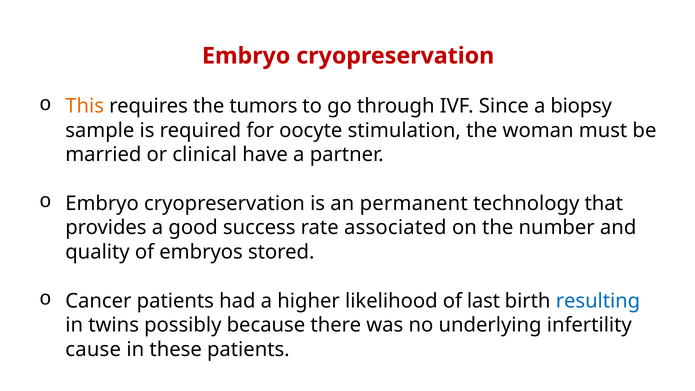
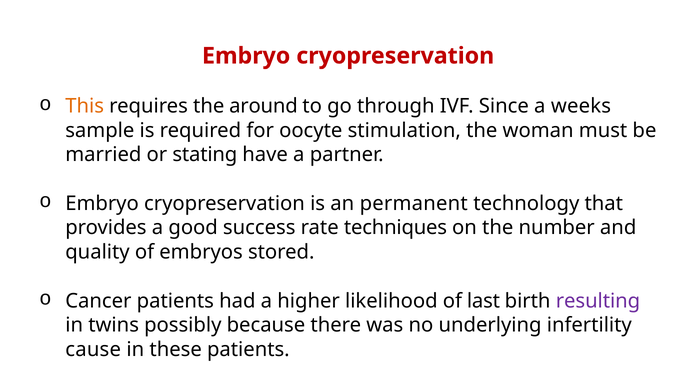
tumors: tumors -> around (263, 106)
biopsy: biopsy -> weeks (581, 106)
clinical: clinical -> stating (205, 155)
associated: associated -> techniques (396, 228)
resulting colour: blue -> purple (598, 301)
